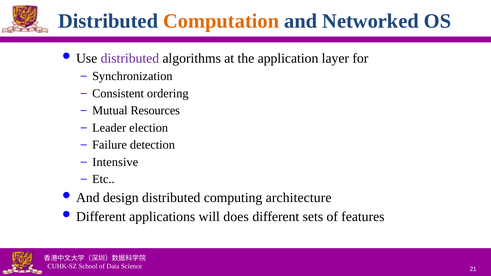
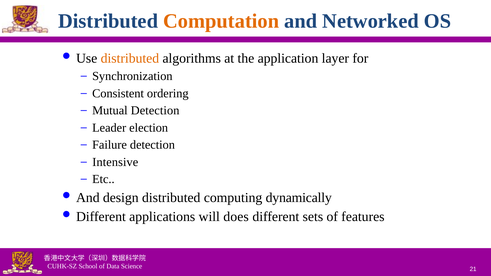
distributed colour: purple -> orange (130, 58)
Mutual Resources: Resources -> Detection (155, 111)
architecture: architecture -> dynamically (299, 198)
